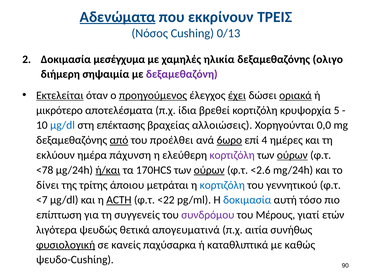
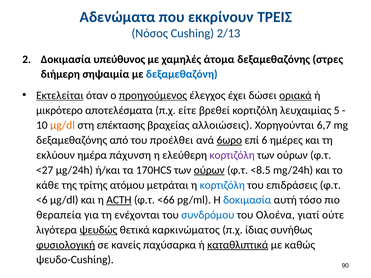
Αδενώματα underline: present -> none (118, 17)
0/13: 0/13 -> 2/13 (229, 33)
μεσέγχυμα: μεσέγχυμα -> υπεύθυνος (119, 59)
ηλικία: ηλικία -> άτομα (219, 59)
ολιγο: ολιγο -> στρες (328, 59)
δεξαμεθαζόνη colour: purple -> blue (182, 74)
έχει underline: present -> none (237, 95)
ίδια: ίδια -> είτε (187, 110)
κρυψορχία: κρυψορχία -> λευχαιμίας (306, 110)
μg/dl colour: blue -> orange (63, 125)
0,0: 0,0 -> 6,7 (324, 125)
από underline: present -> none (119, 140)
4: 4 -> 6 (264, 140)
ούρων underline: present -> none (292, 155)
<78: <78 -> <27 (45, 170)
ή/και underline: present -> none (108, 170)
<2.6: <2.6 -> <8.5 (261, 170)
δίνει: δίνει -> κάθε (48, 185)
άποιου: άποιου -> ατόμου (127, 185)
γεννητικού: γεννητικού -> επιδράσεις (292, 185)
<7: <7 -> <6 (42, 200)
<22: <22 -> <66 (166, 200)
επίπτωση: επίπτωση -> θεραπεία (59, 215)
συγγενείς: συγγενείς -> ενέχονται (137, 215)
συνδρόμου colour: purple -> blue (208, 215)
Μέρους: Μέρους -> Ολοένα (275, 215)
ετών: ετών -> ούτε (333, 215)
ψευδώς underline: none -> present (98, 230)
απογευματινά: απογευματινά -> καρκινώματος (186, 230)
αιτία: αιτία -> ίδιας (257, 230)
καταθλιπτικά underline: none -> present (238, 245)
